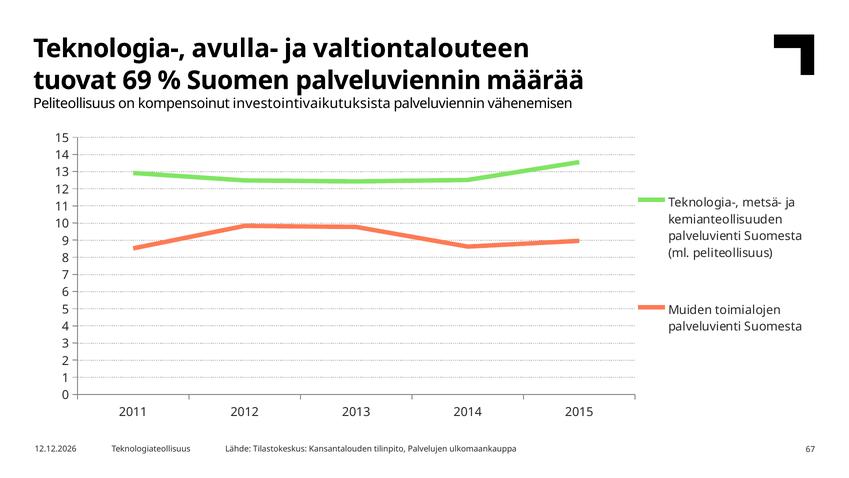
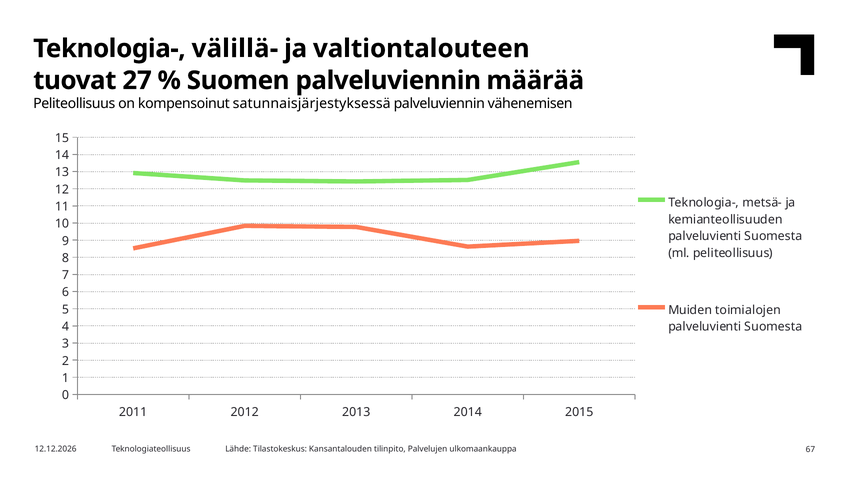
avulla-: avulla- -> välillä- (235, 49)
69: 69 -> 27 (137, 80)
investointivaikutuksista: investointivaikutuksista -> satunnaisjärjestyksessä (312, 104)
